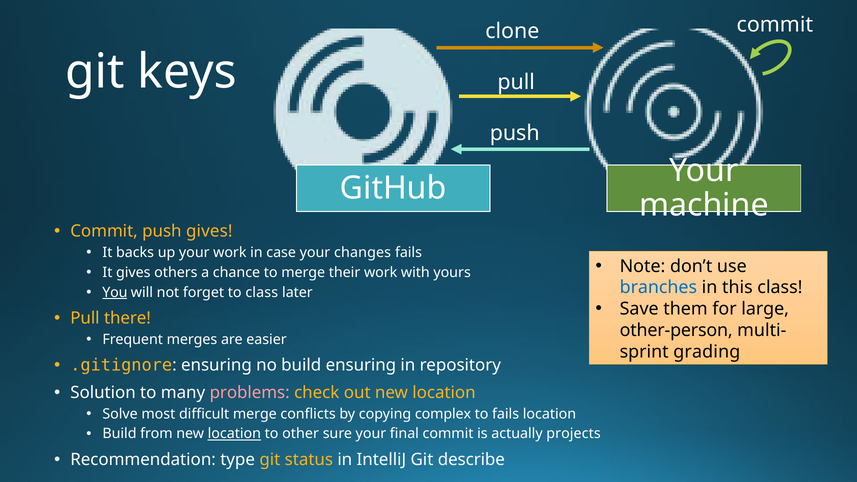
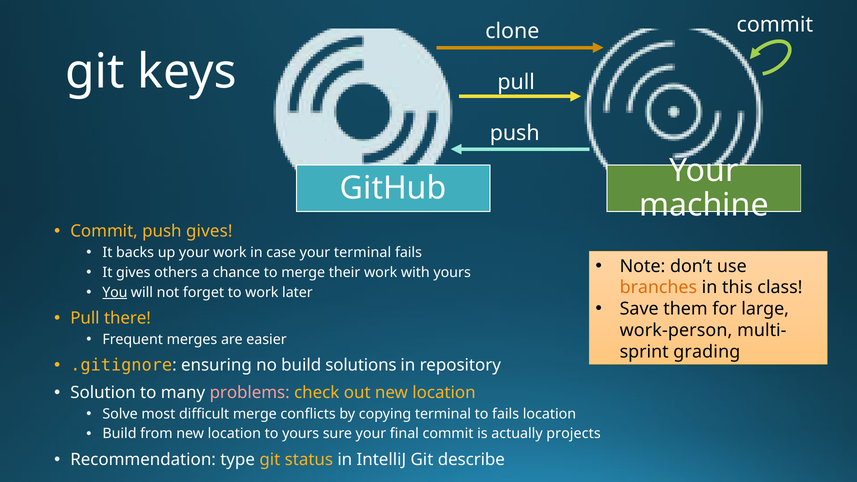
your changes: changes -> terminal (363, 253)
branches colour: blue -> orange (658, 288)
to class: class -> work (262, 292)
other-person: other-person -> work-person (676, 330)
build ensuring: ensuring -> solutions (361, 365)
copying complex: complex -> terminal (443, 414)
location underline: present -> none (234, 434)
to other: other -> yours (301, 434)
